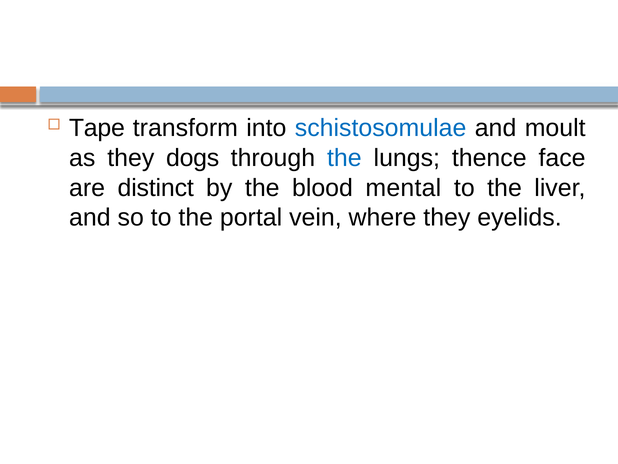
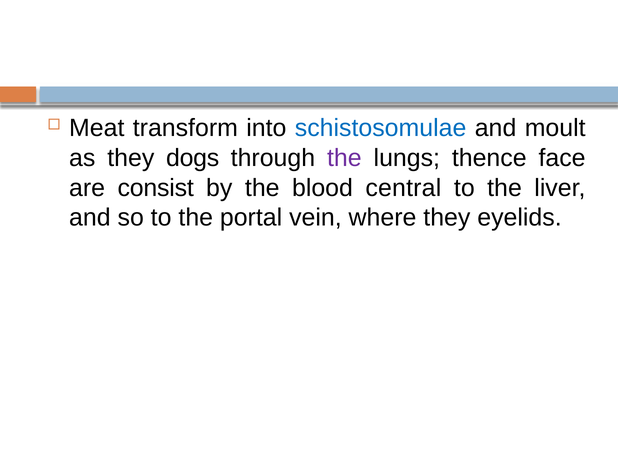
Tape: Tape -> Meat (97, 128)
the colour: blue -> purple (344, 158)
distinct: distinct -> consist (156, 188)
mental: mental -> central (403, 188)
